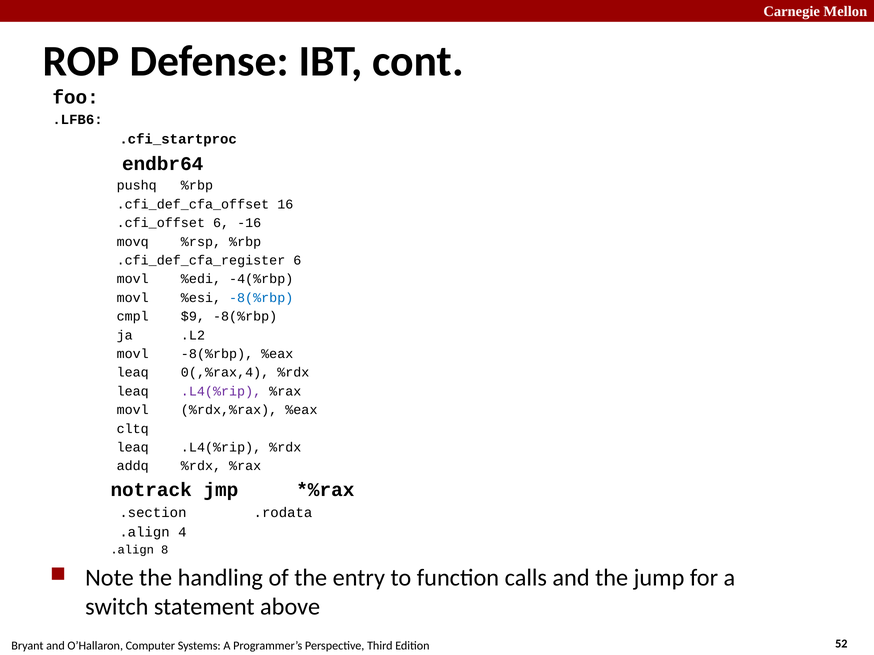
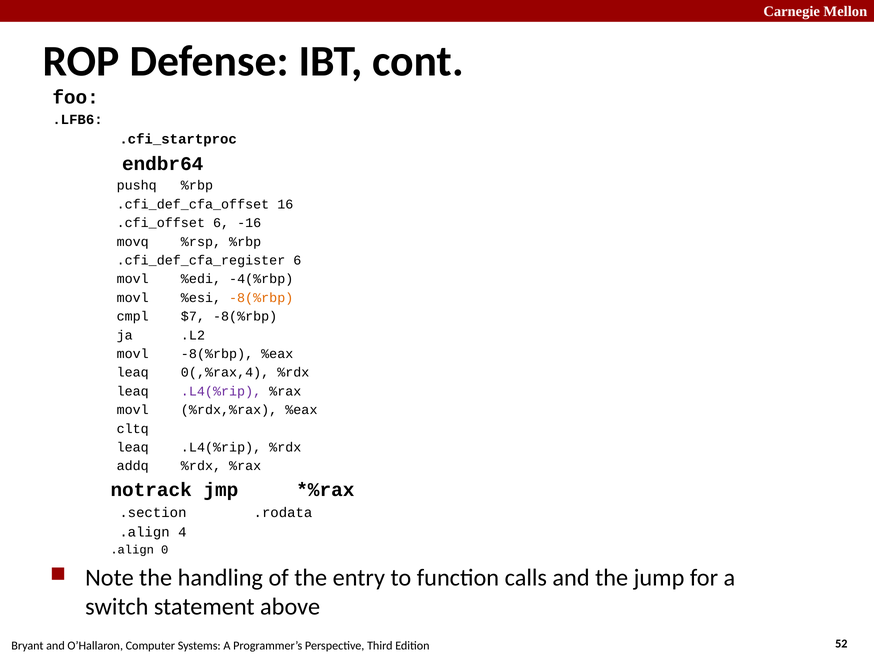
-8(%rbp colour: blue -> orange (261, 298)
$9: $9 -> $7 (193, 317)
8: 8 -> 0 (165, 550)
